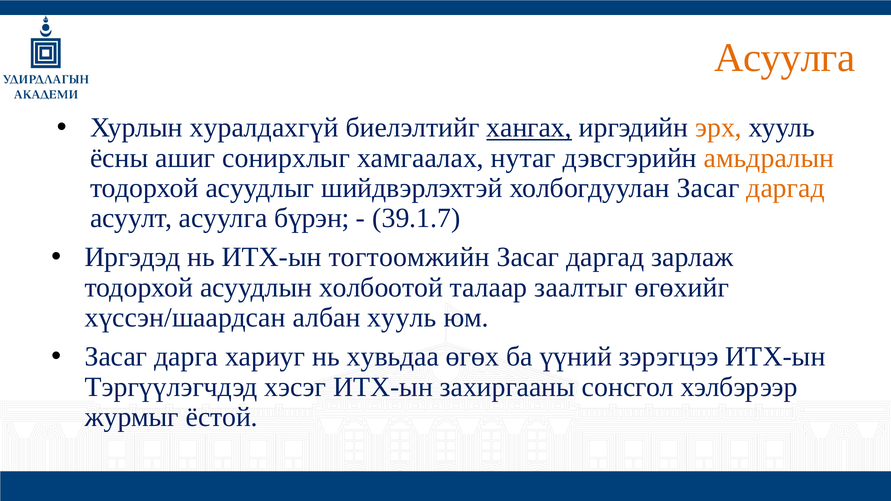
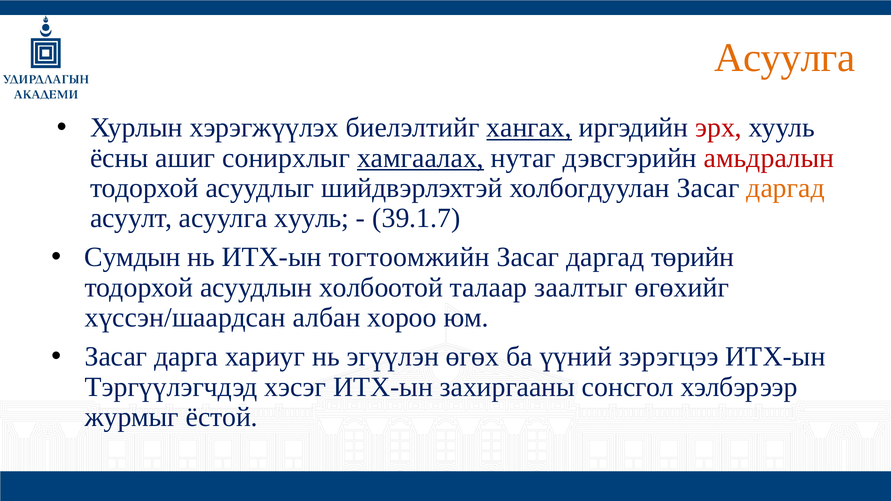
хуралдахгүй: хуралдахгүй -> хэрэгжүүлэх (264, 128)
эрх colour: orange -> red (719, 128)
хамгаалах underline: none -> present (420, 158)
амьдралын colour: orange -> red (769, 158)
асуулга бүрэн: бүрэн -> хууль (312, 218)
Иргэдэд: Иргэдэд -> Сумдын (133, 257)
зарлаж: зарлаж -> төрийн (693, 257)
албан хууль: хууль -> хороо (402, 318)
хувьдаа: хувьдаа -> эгүүлэн (393, 357)
